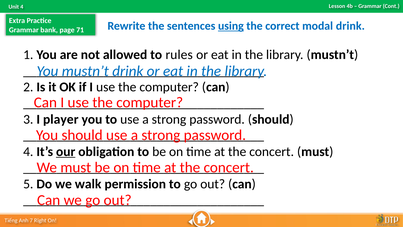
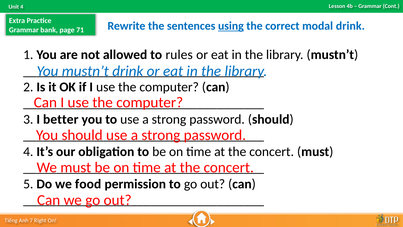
player: player -> better (61, 119)
our underline: present -> none (66, 151)
walk: walk -> food (88, 184)
